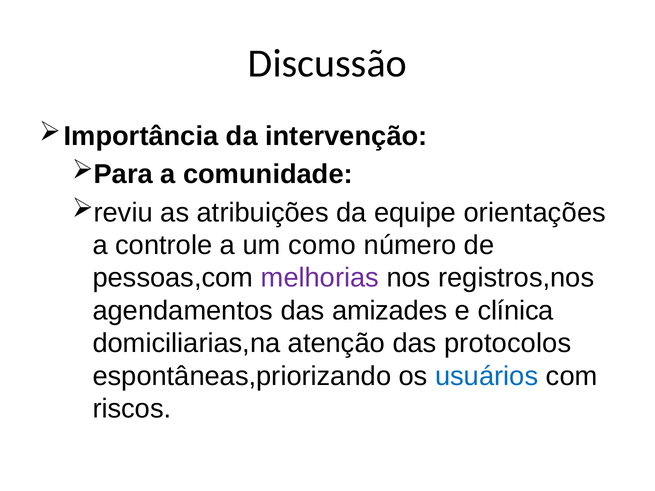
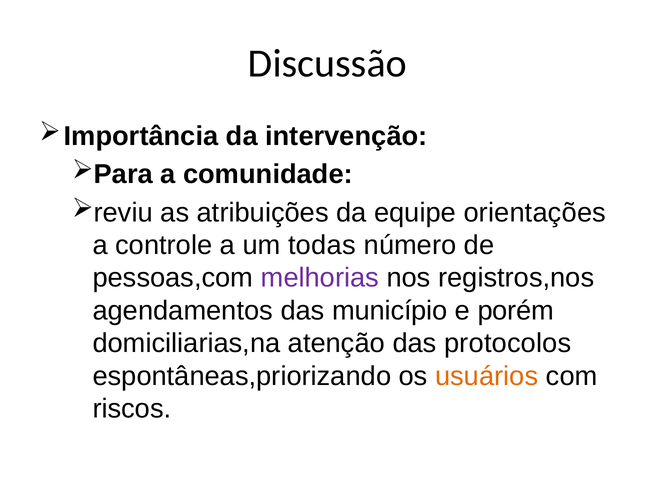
como: como -> todas (322, 245)
amizades: amizades -> município (390, 311)
clínica: clínica -> porém (516, 311)
usuários colour: blue -> orange (487, 376)
